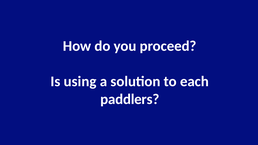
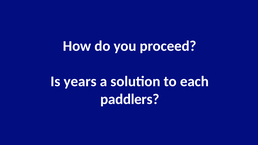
using: using -> years (80, 82)
